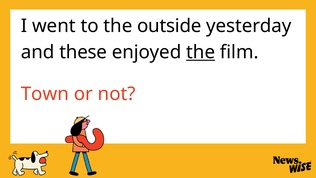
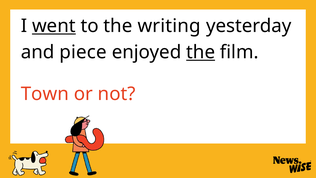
went underline: none -> present (54, 26)
outside: outside -> writing (169, 26)
these: these -> piece (83, 52)
